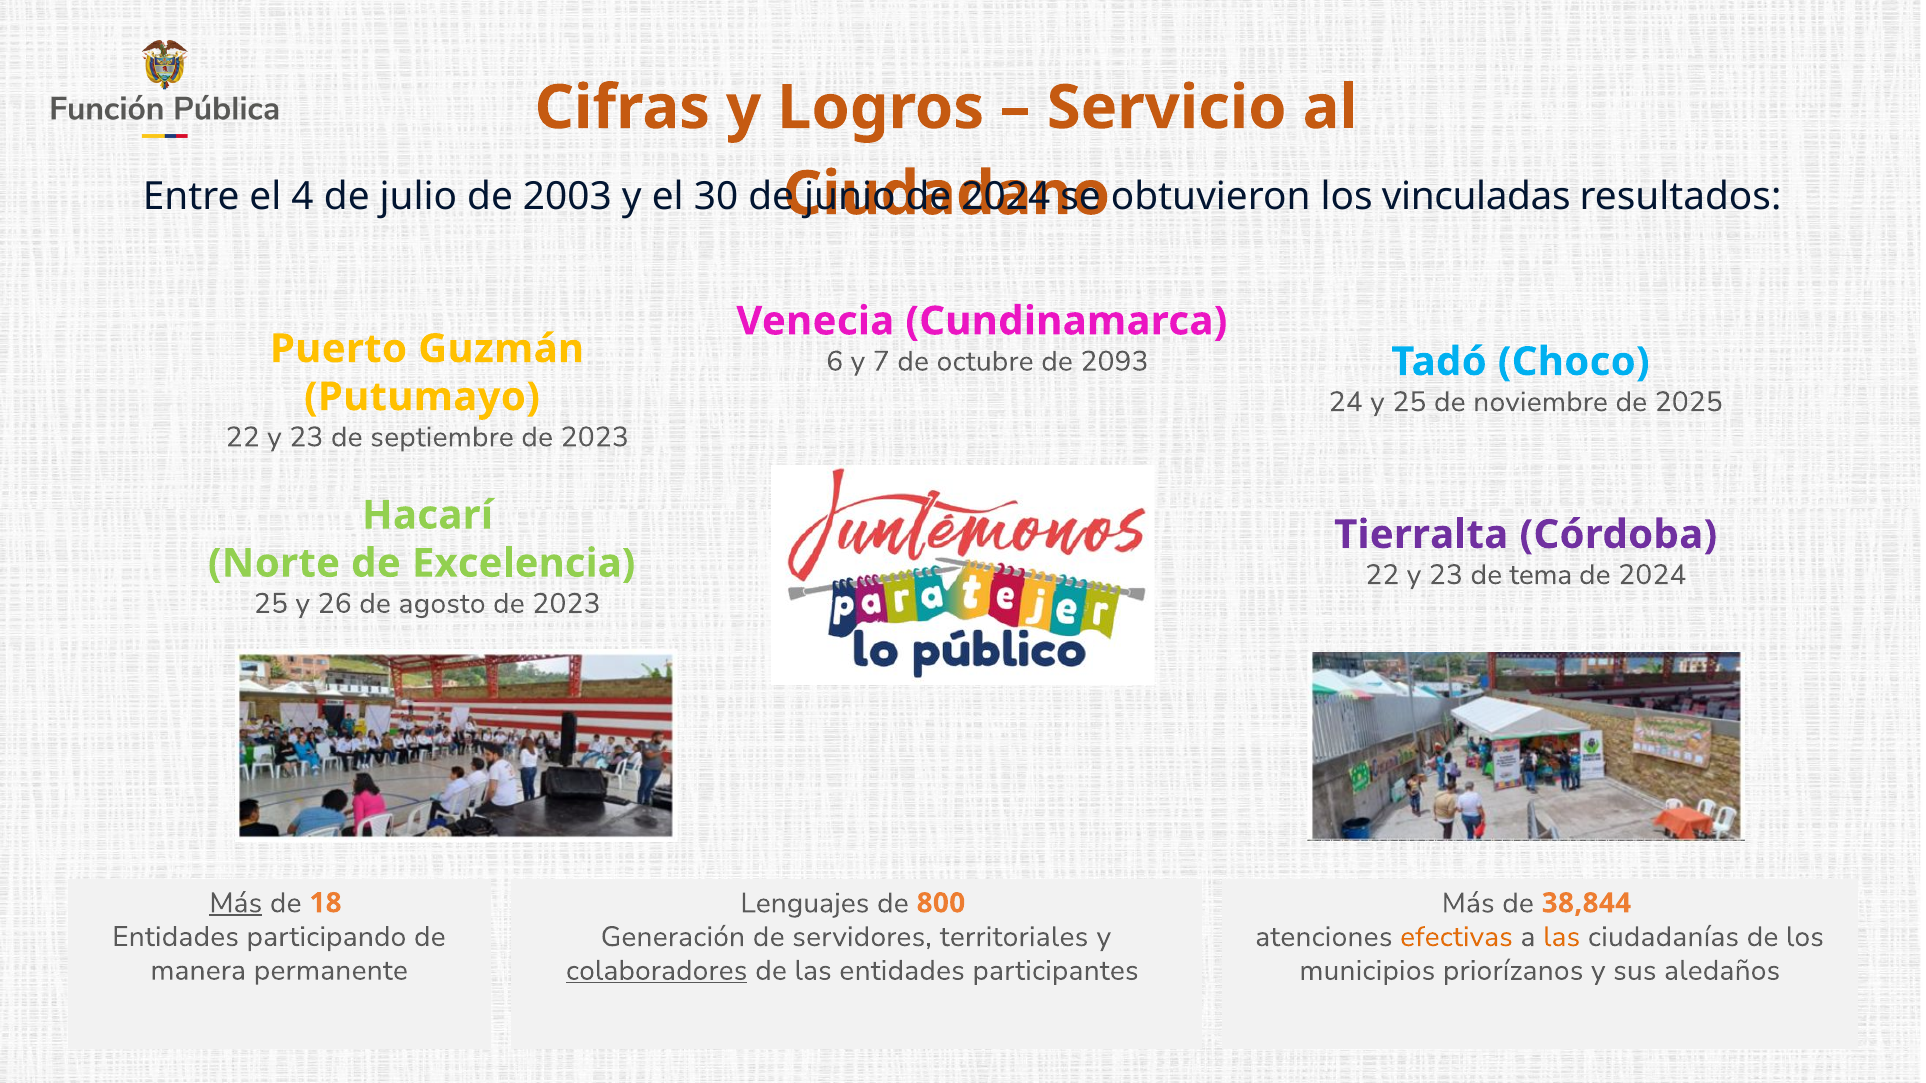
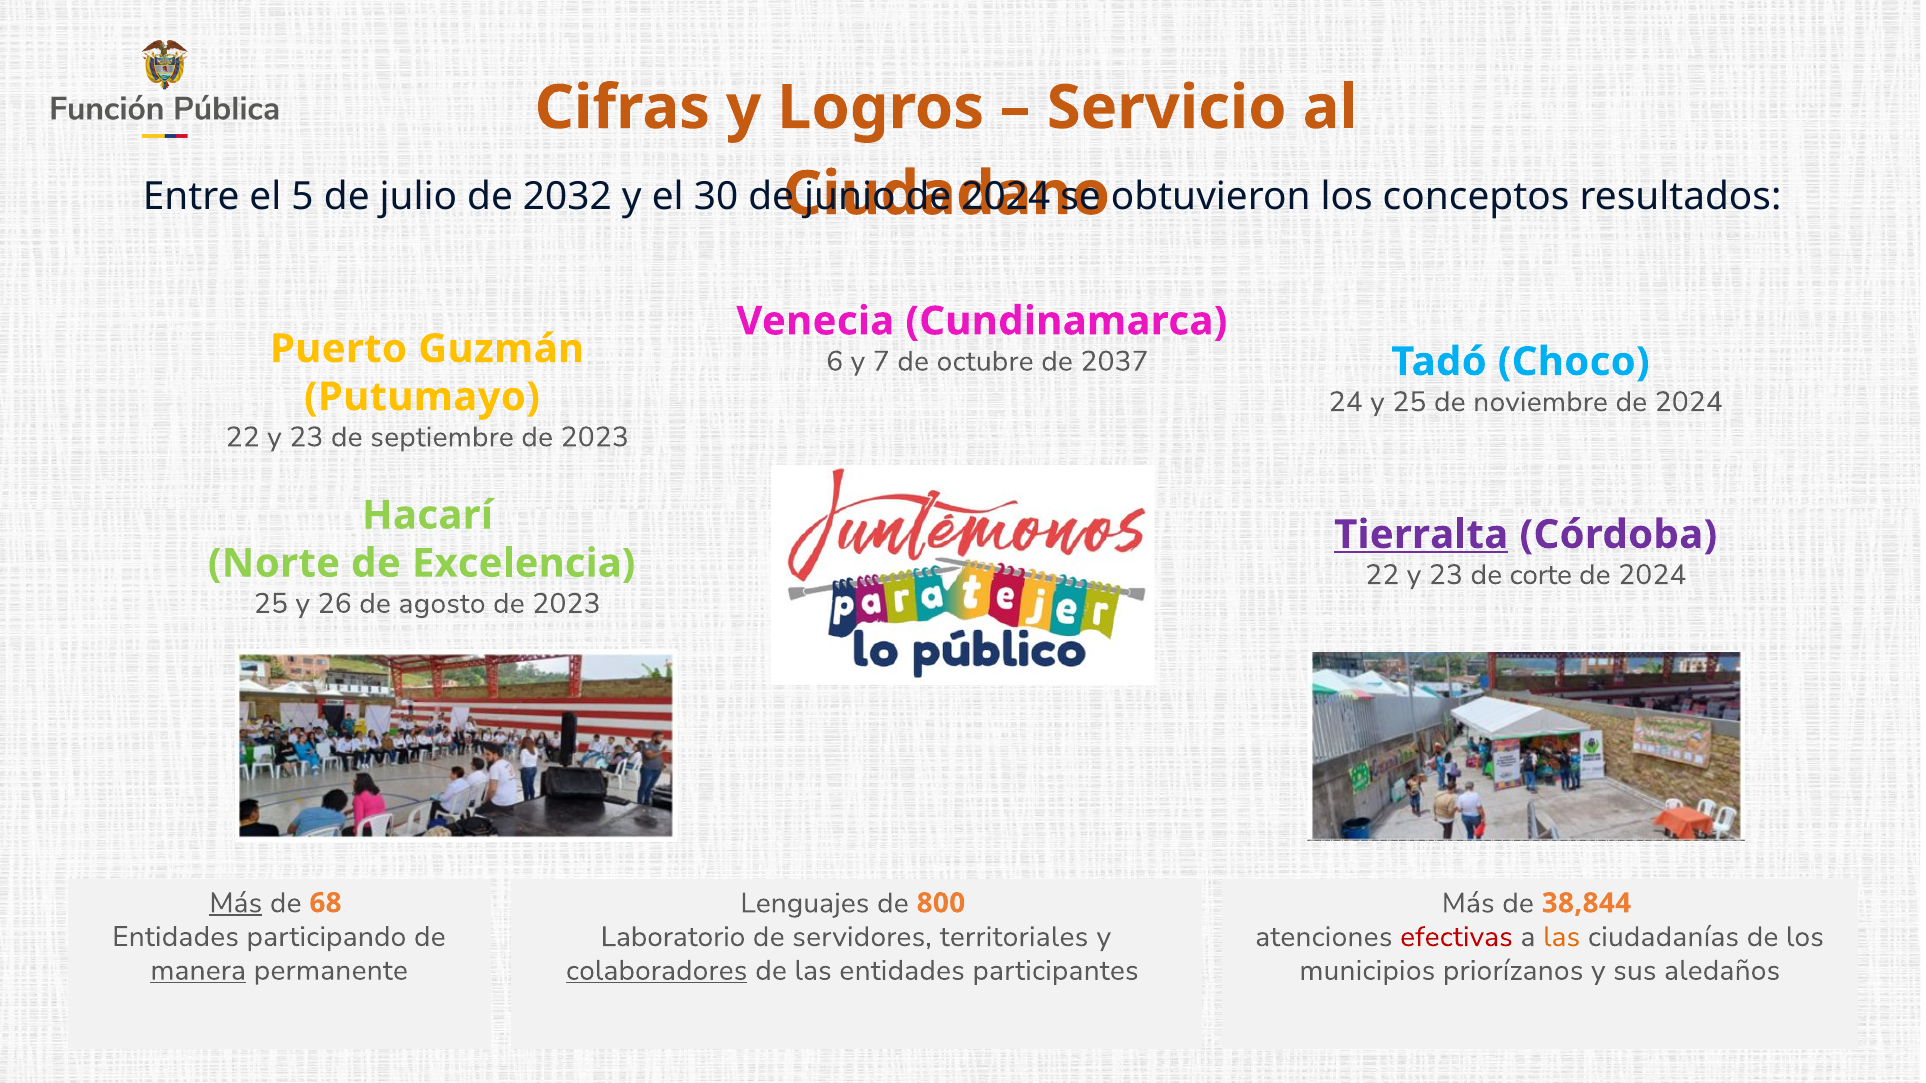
4: 4 -> 5 (303, 197)
2003: 2003 -> 2032 (567, 197)
vinculadas: vinculadas -> conceptos (1476, 197)
2093: 2093 -> 2037 (1115, 361)
noviembre de 2025: 2025 -> 2024 (1689, 402)
Tierralta underline: none -> present (1421, 535)
tema: tema -> corte (1541, 575)
18: 18 -> 68 (326, 903)
Generación: Generación -> Laboratorio (673, 937)
efectivas colour: orange -> red (1456, 937)
manera underline: none -> present (198, 971)
